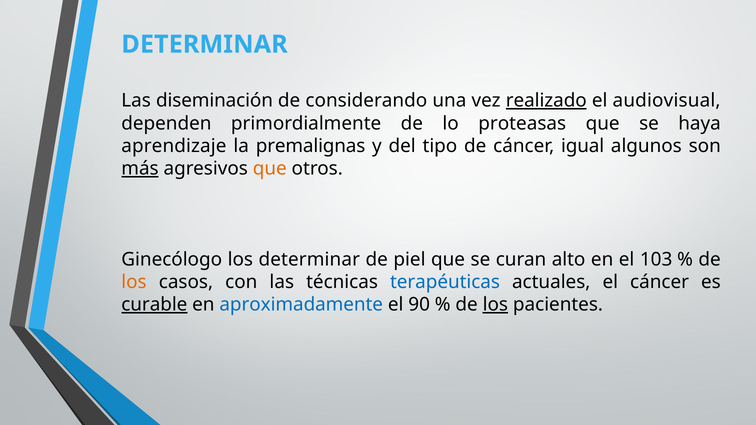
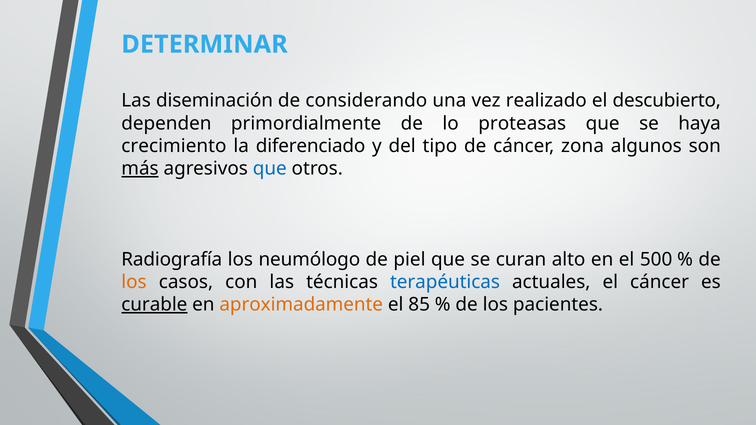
realizado underline: present -> none (546, 101)
audiovisual: audiovisual -> descubierto (667, 101)
aprendizaje: aprendizaje -> crecimiento (174, 146)
premalignas: premalignas -> diferenciado (311, 146)
igual: igual -> zona (583, 146)
que colour: orange -> blue (270, 169)
Ginecólogo: Ginecólogo -> Radiografía (172, 259)
los determinar: determinar -> neumólogo (309, 259)
103: 103 -> 500 (656, 259)
aproximadamente colour: blue -> orange (301, 305)
90: 90 -> 85 (419, 305)
los underline: present -> none (495, 305)
